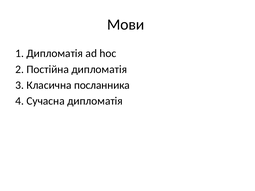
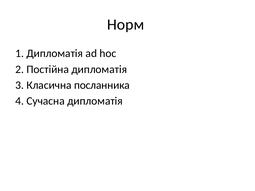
Мови: Мови -> Норм (126, 25)
